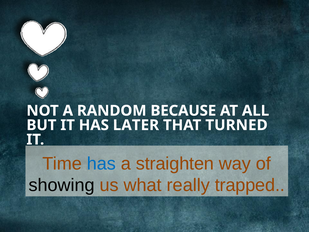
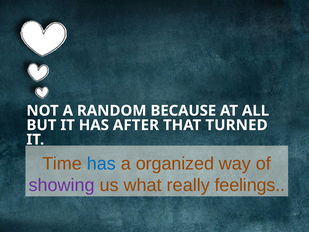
LATER: LATER -> AFTER (136, 125)
straighten: straighten -> organized (175, 163)
showing colour: black -> purple (62, 185)
trapped: trapped -> feelings (250, 185)
